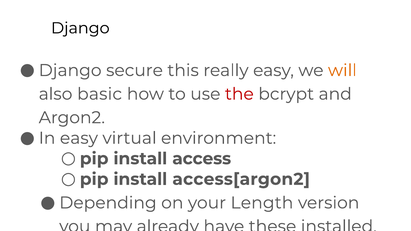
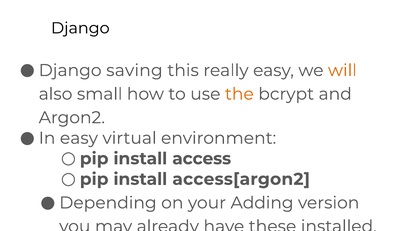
secure: secure -> saving (134, 70)
basic: basic -> small (100, 94)
the colour: red -> orange (239, 94)
Length: Length -> Adding (262, 203)
